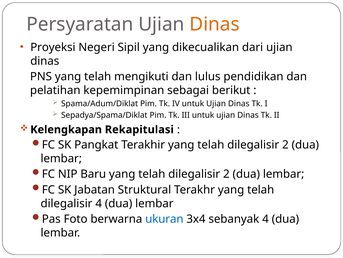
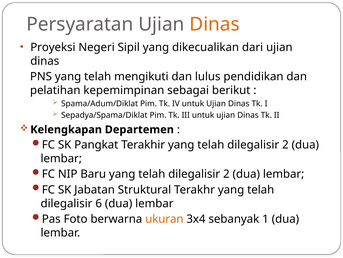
Rekapitulasi: Rekapitulasi -> Departemen (139, 129)
dilegalisir 4: 4 -> 6 (99, 203)
ukuran colour: blue -> orange (164, 218)
sebanyak 4: 4 -> 1 (266, 218)
